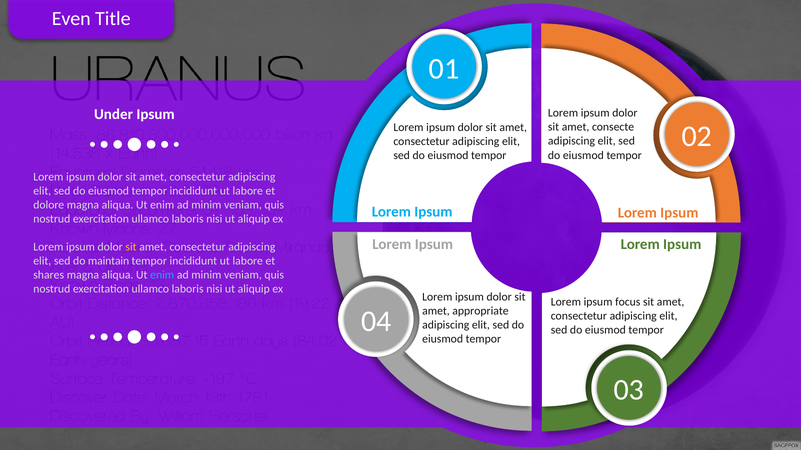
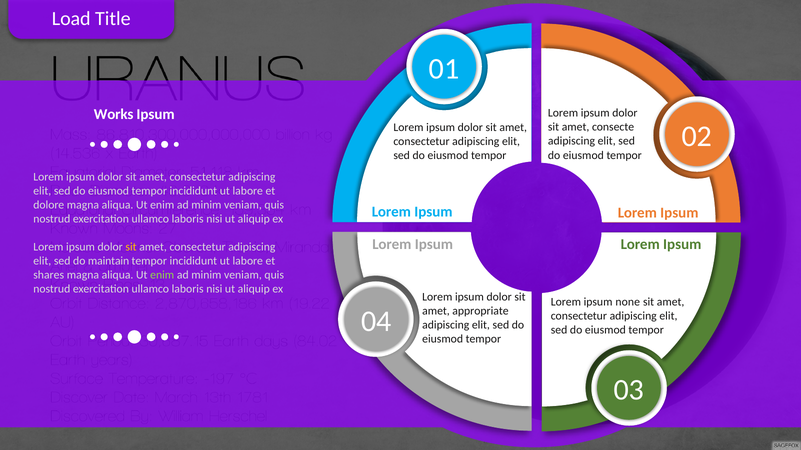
Even: Even -> Load (71, 19)
Under: Under -> Works (114, 114)
enim colour: light blue -> light green (162, 275)
focus: focus -> none (628, 302)
